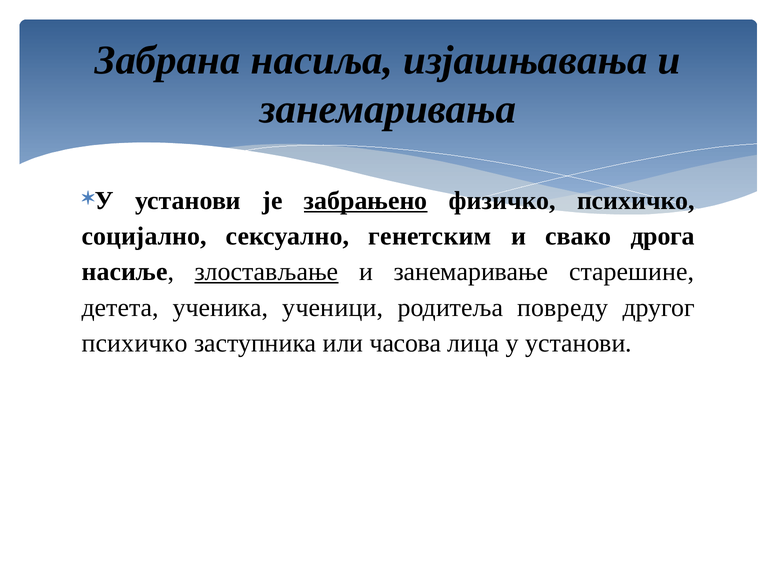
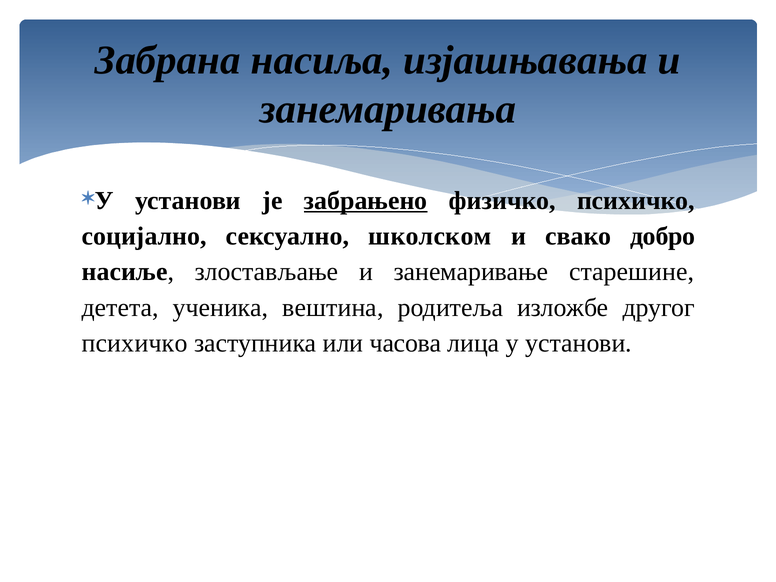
генетским: генетским -> школском (430, 236)
дрога: дрога -> добро (663, 236)
злостављање underline: present -> none (266, 272)
ученици: ученици -> вештина (333, 308)
повреду: повреду -> изложбе (563, 308)
